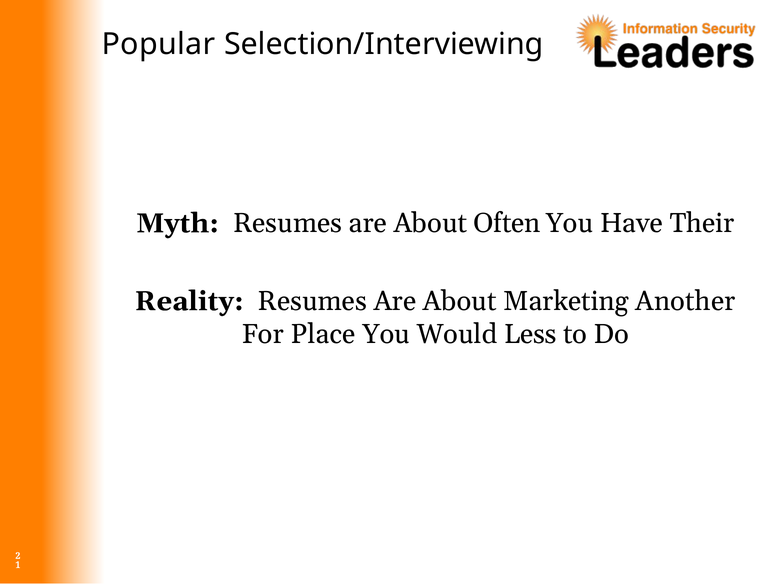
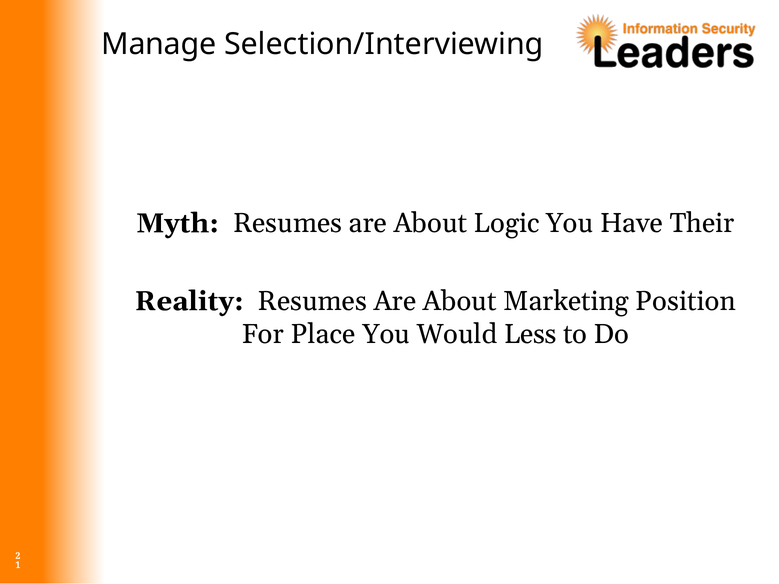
Popular: Popular -> Manage (159, 44)
Often: Often -> Logic (507, 223)
Another: Another -> Position (686, 301)
